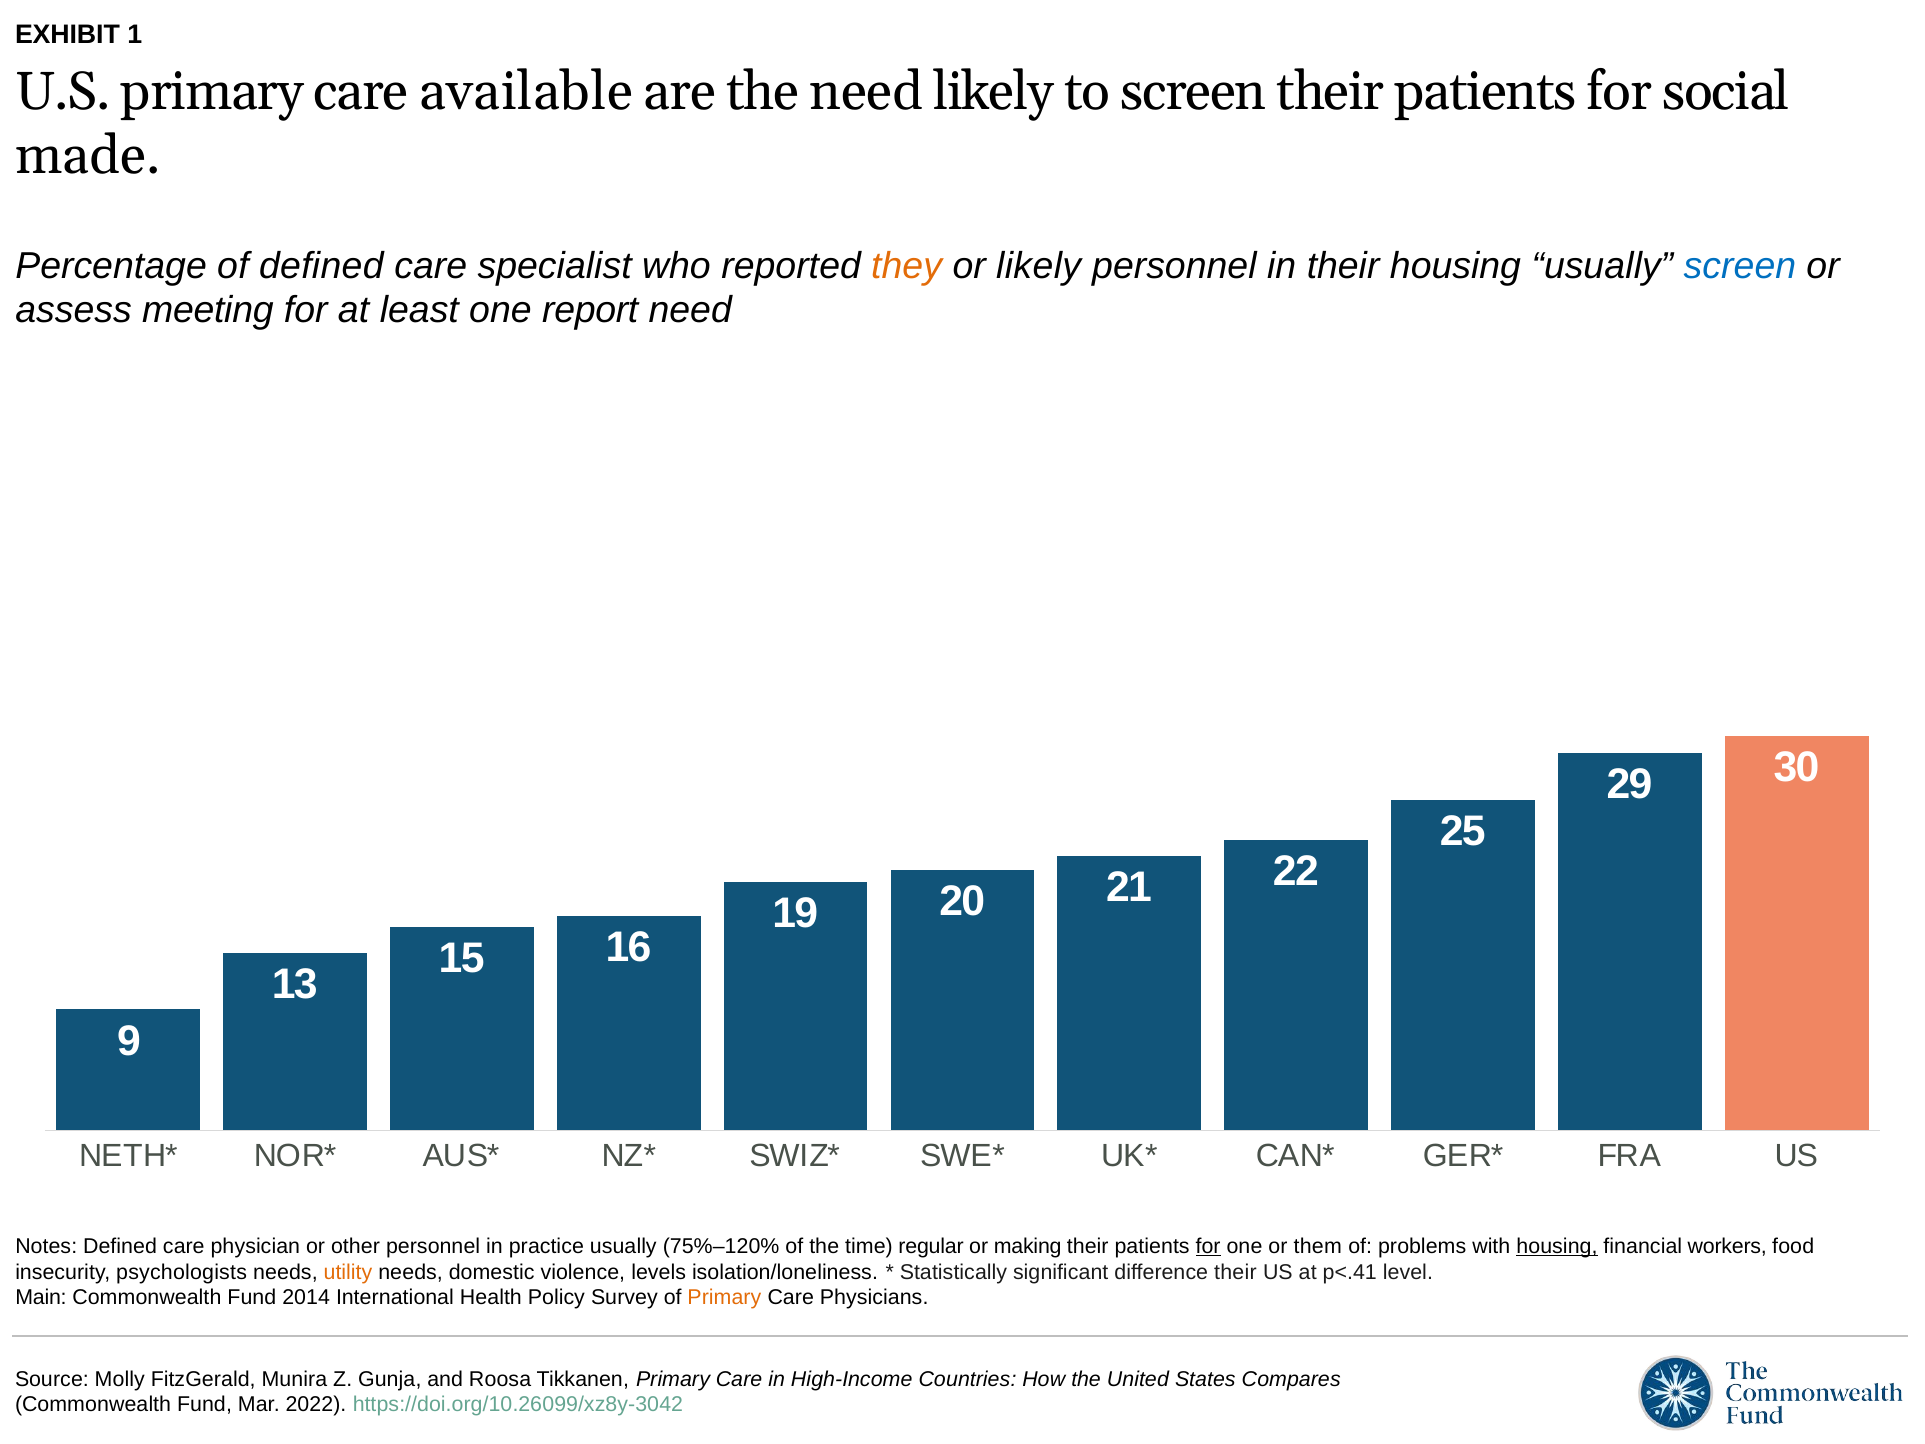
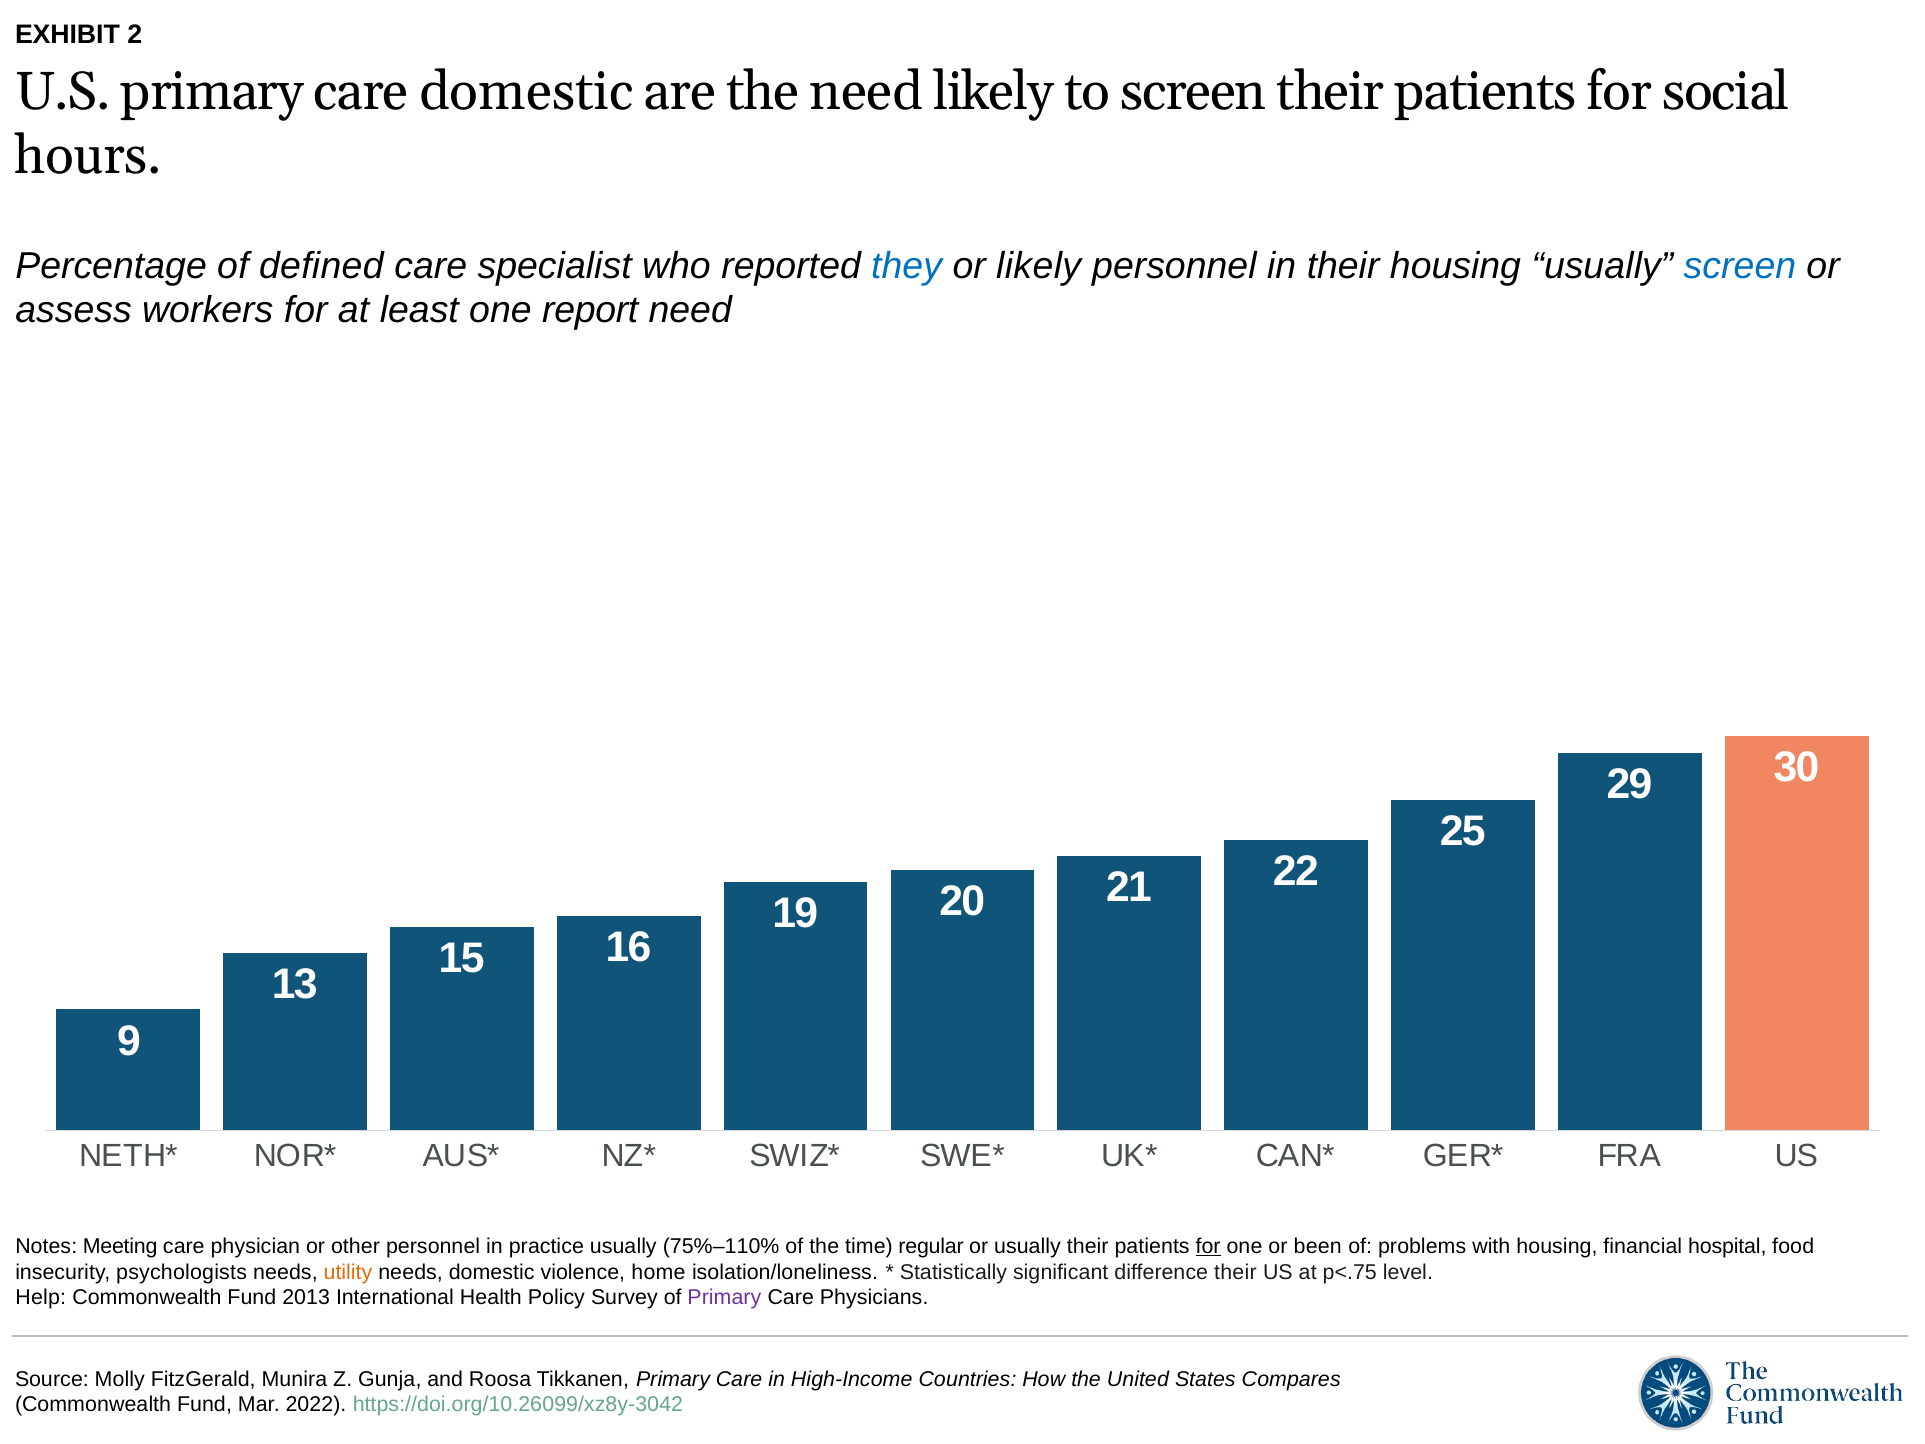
1: 1 -> 2 (135, 35)
care available: available -> domestic (526, 92)
made: made -> hours (88, 156)
they colour: orange -> blue (907, 266)
meeting: meeting -> workers (208, 311)
Notes Defined: Defined -> Meeting (120, 1246)
75%–120%: 75%–120% -> 75%–110% (721, 1246)
or making: making -> usually (1028, 1246)
them: them -> been (1318, 1246)
housing underline: present -> none (1557, 1246)
workers: workers -> hospital (1727, 1246)
levels: levels -> home (659, 1272)
p<.41: p<.41 -> p<.75 (1350, 1272)
Main: Main -> Help (41, 1298)
2014: 2014 -> 2013 (306, 1298)
Primary colour: orange -> purple (724, 1298)
